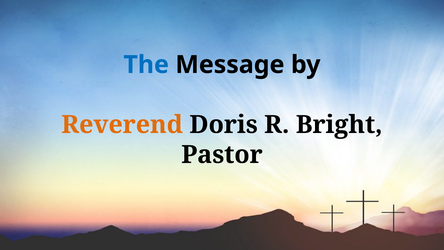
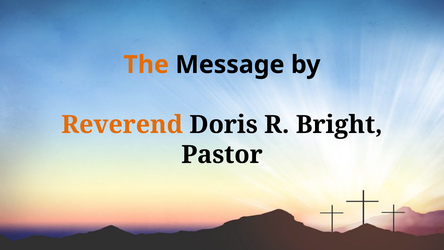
The colour: blue -> orange (146, 65)
